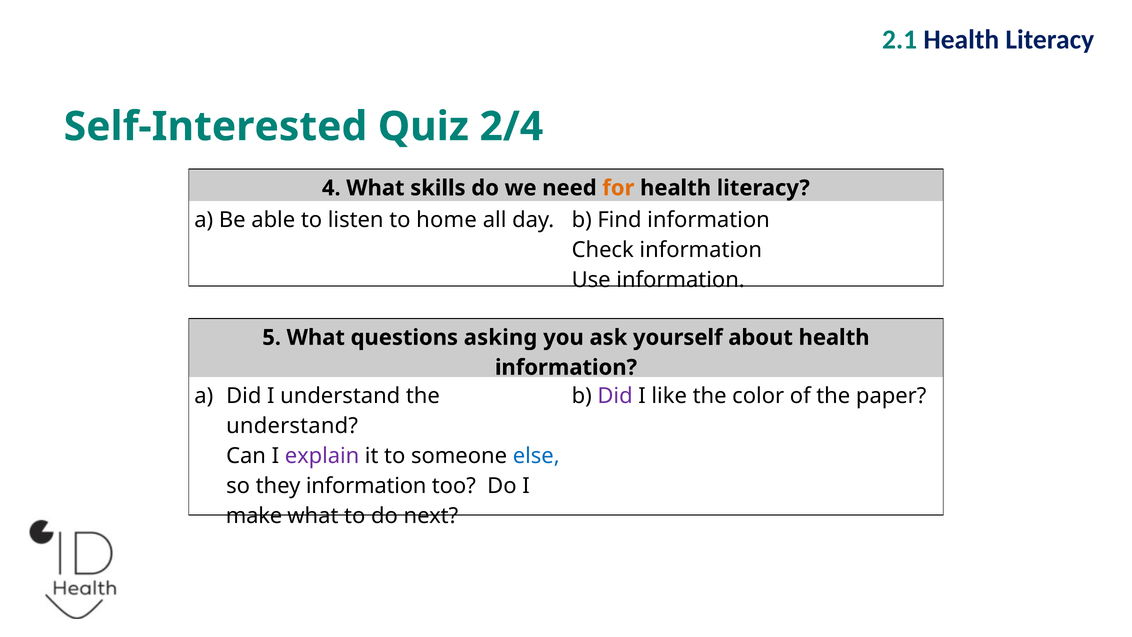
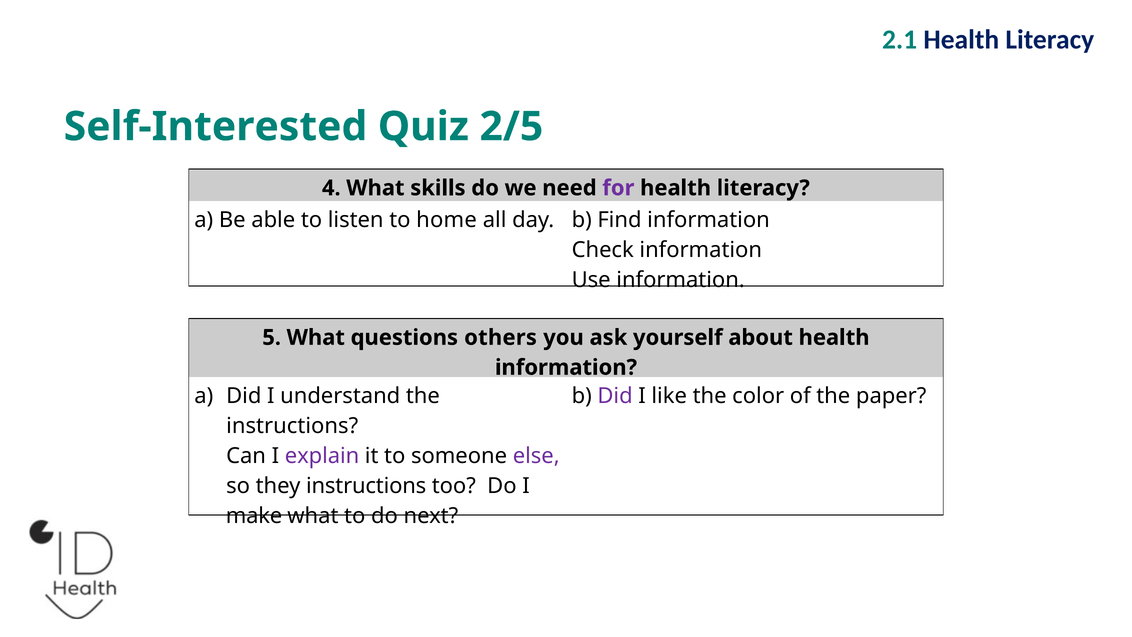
2/4: 2/4 -> 2/5 (511, 127)
for colour: orange -> purple (618, 188)
asking: asking -> others (501, 337)
understand: understand -> instructions (292, 426)
else colour: blue -> purple (536, 456)
they information: information -> instructions (366, 486)
